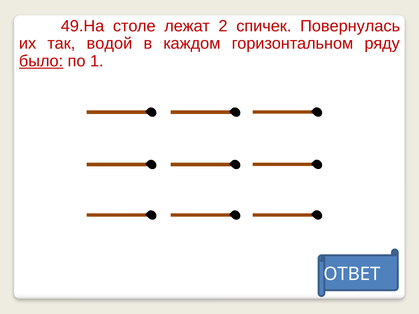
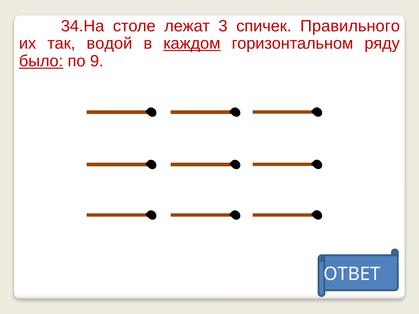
49.На: 49.На -> 34.На (83, 26)
2: 2 -> 3 (223, 26)
Повернулась: Повернулась -> Правильного (350, 26)
каждом underline: none -> present (192, 44)
1: 1 -> 9 (97, 61)
